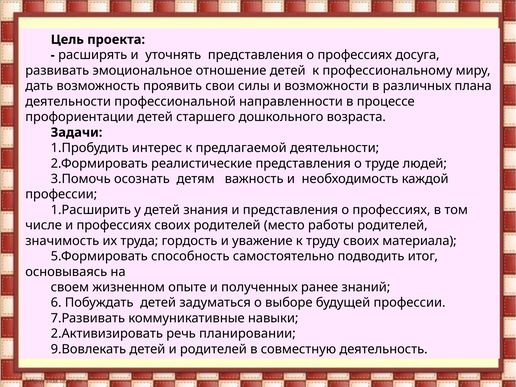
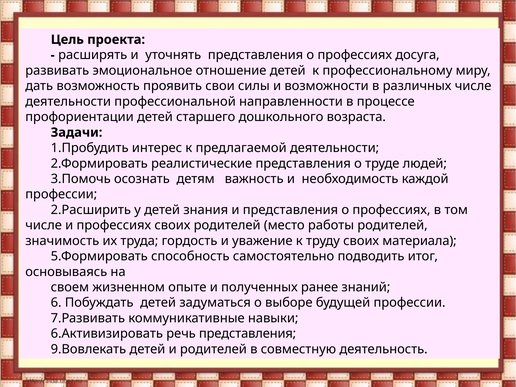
различных плана: плана -> числе (473, 86)
1.Расширить: 1.Расширить -> 2.Расширить (91, 210)
2.Активизировать: 2.Активизировать -> 6.Активизировать (107, 334)
речь планировании: планировании -> представления (248, 334)
